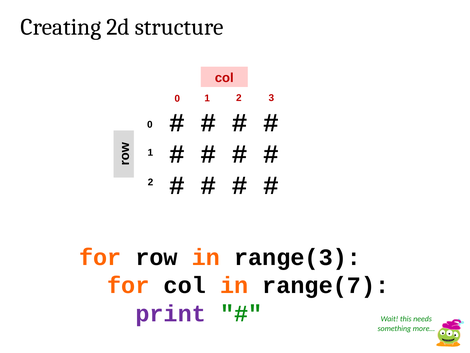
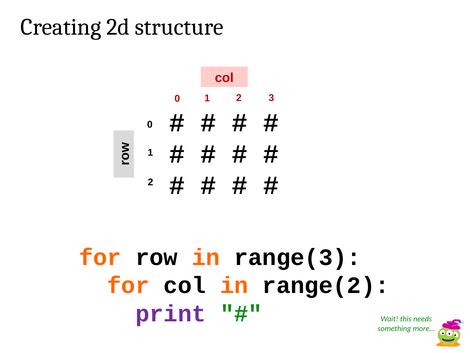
range(7: range(7 -> range(2 (326, 285)
